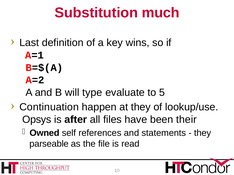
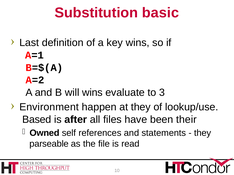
much: much -> basic (160, 13)
will type: type -> wins (92, 93)
5: 5 -> 3 (162, 93)
Continuation: Continuation -> Environment (49, 107)
Opsys: Opsys -> Based (37, 120)
